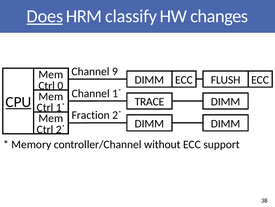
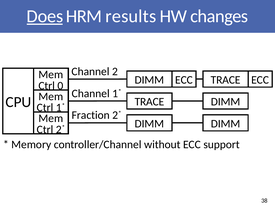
classify: classify -> results (131, 16)
9: 9 -> 2 (115, 71)
ECC FLUSH: FLUSH -> TRACE (226, 80)
CPU underline: present -> none (18, 102)
